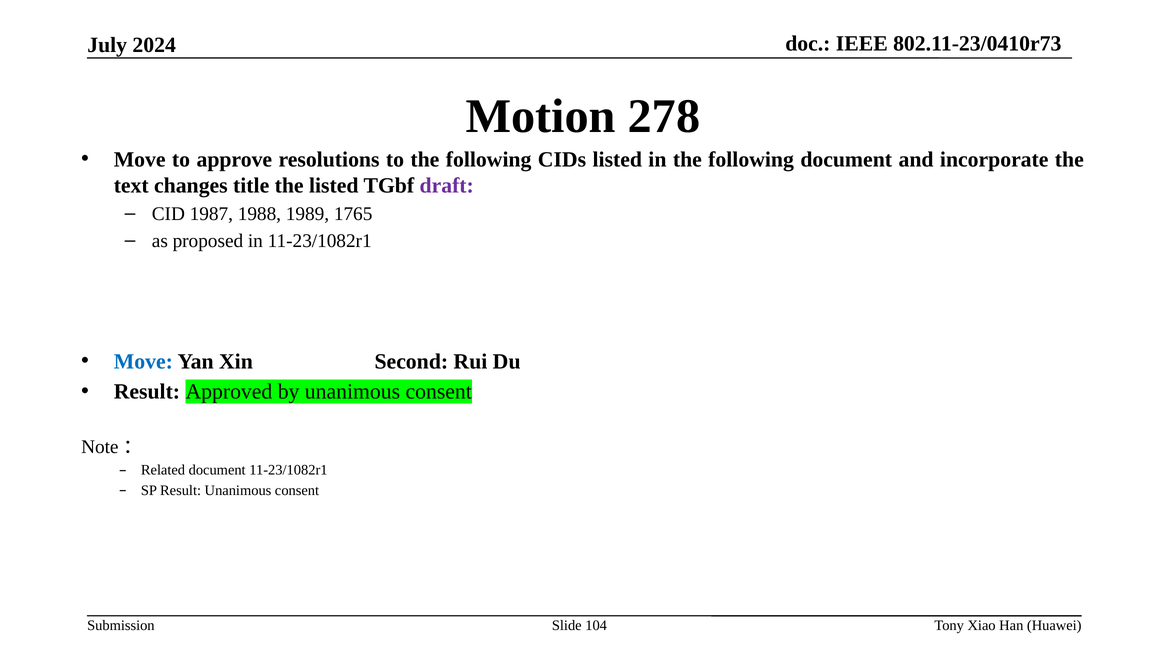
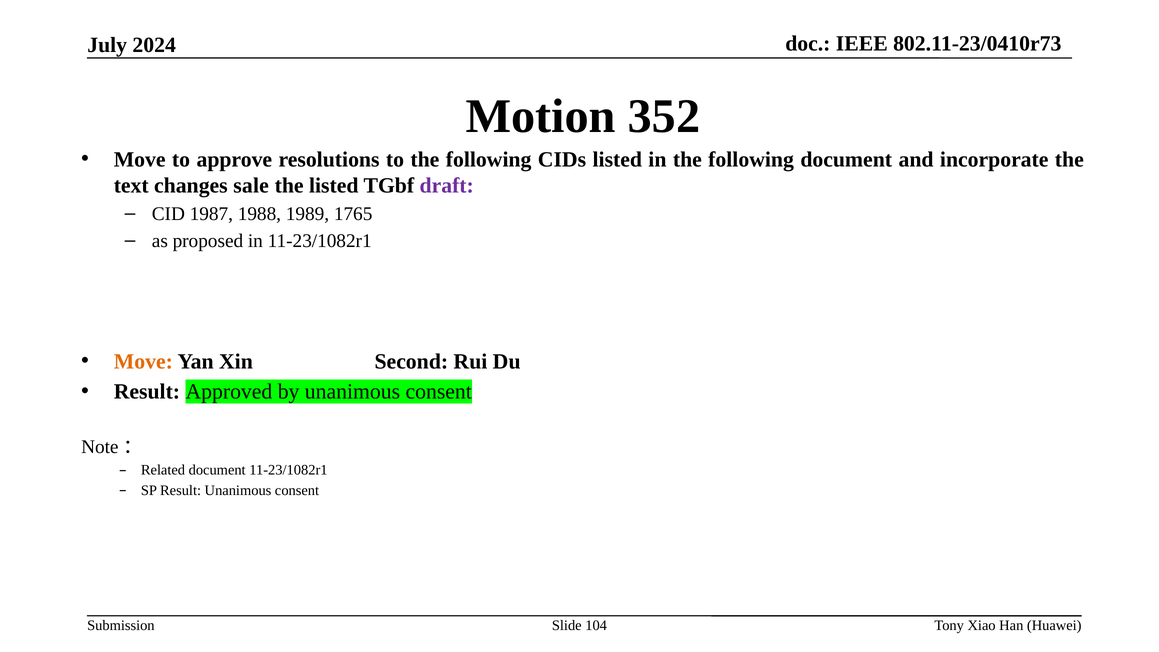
278: 278 -> 352 (664, 116)
title: title -> sale (251, 186)
Move colour: blue -> orange (143, 361)
